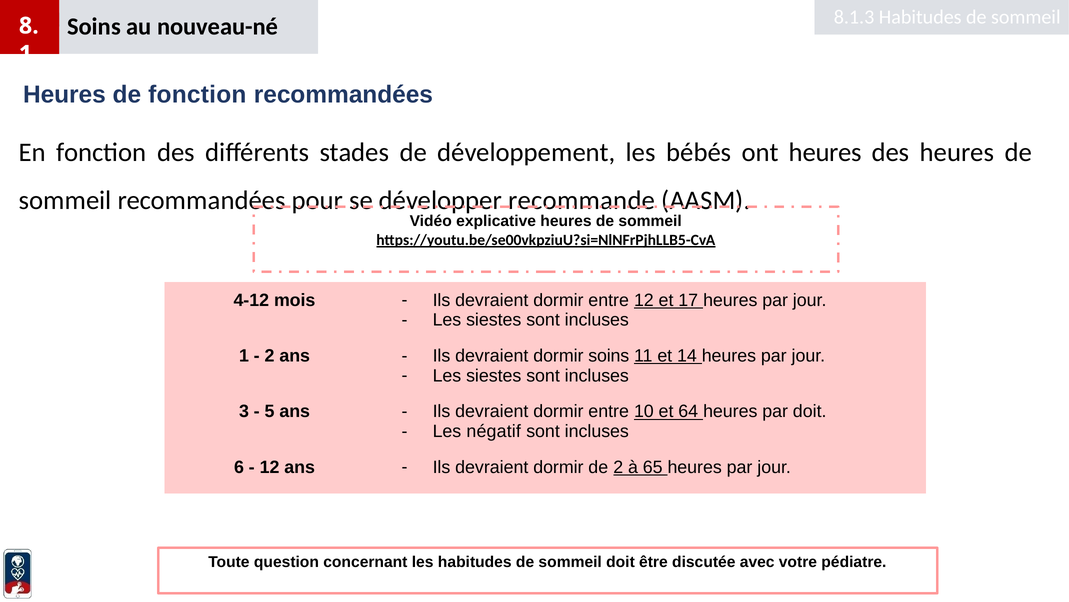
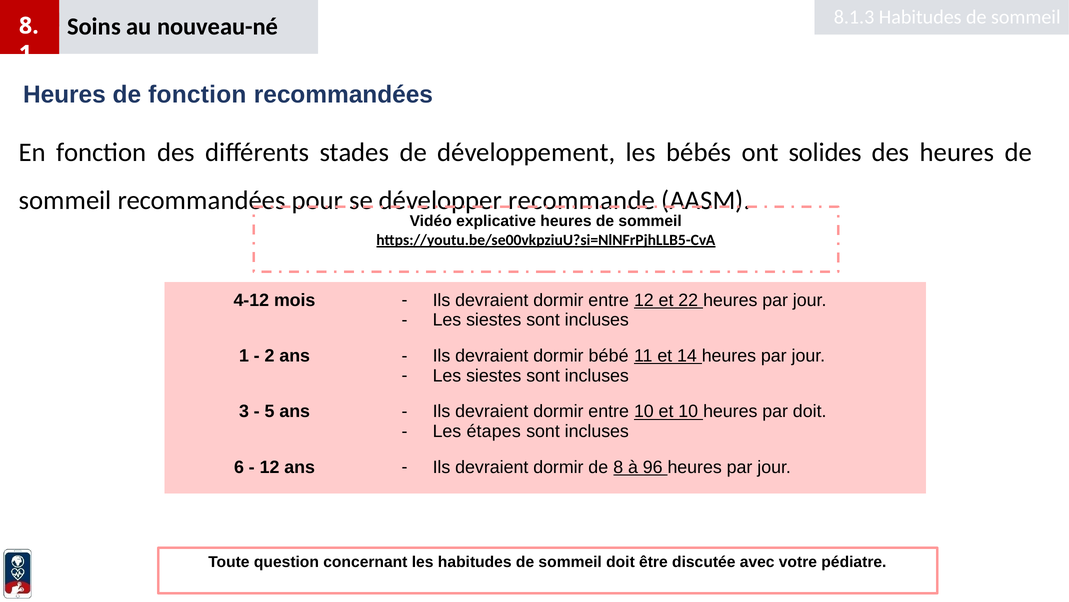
ont heures: heures -> solides (825, 152)
17: 17 -> 22 (688, 300)
dormir soins: soins -> bébé (609, 355)
et 64: 64 -> 10 (688, 411)
négatif: négatif -> étapes (494, 431)
de 2: 2 -> 8 (618, 467)
65: 65 -> 96 (653, 467)
